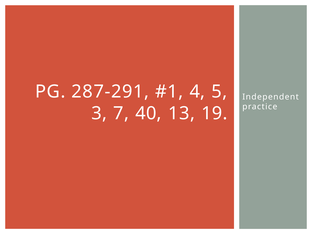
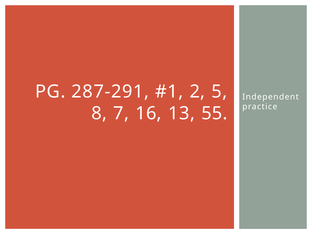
4: 4 -> 2 (197, 92)
3: 3 -> 8 (99, 113)
40: 40 -> 16 (149, 113)
19: 19 -> 55 (214, 113)
